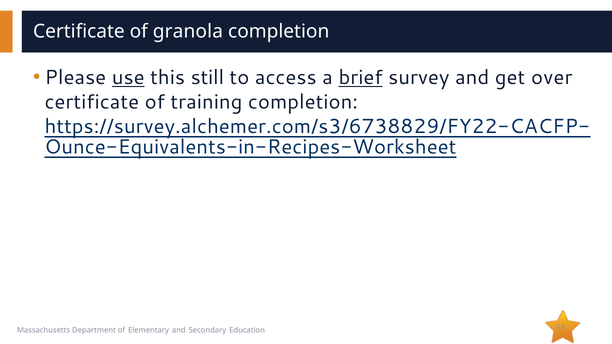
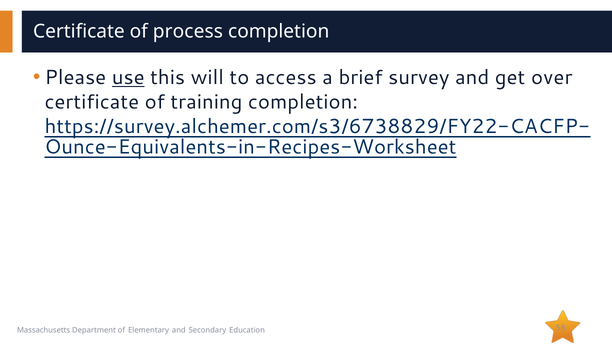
granola: granola -> process (188, 31)
still: still -> will (207, 78)
brief underline: present -> none (361, 78)
